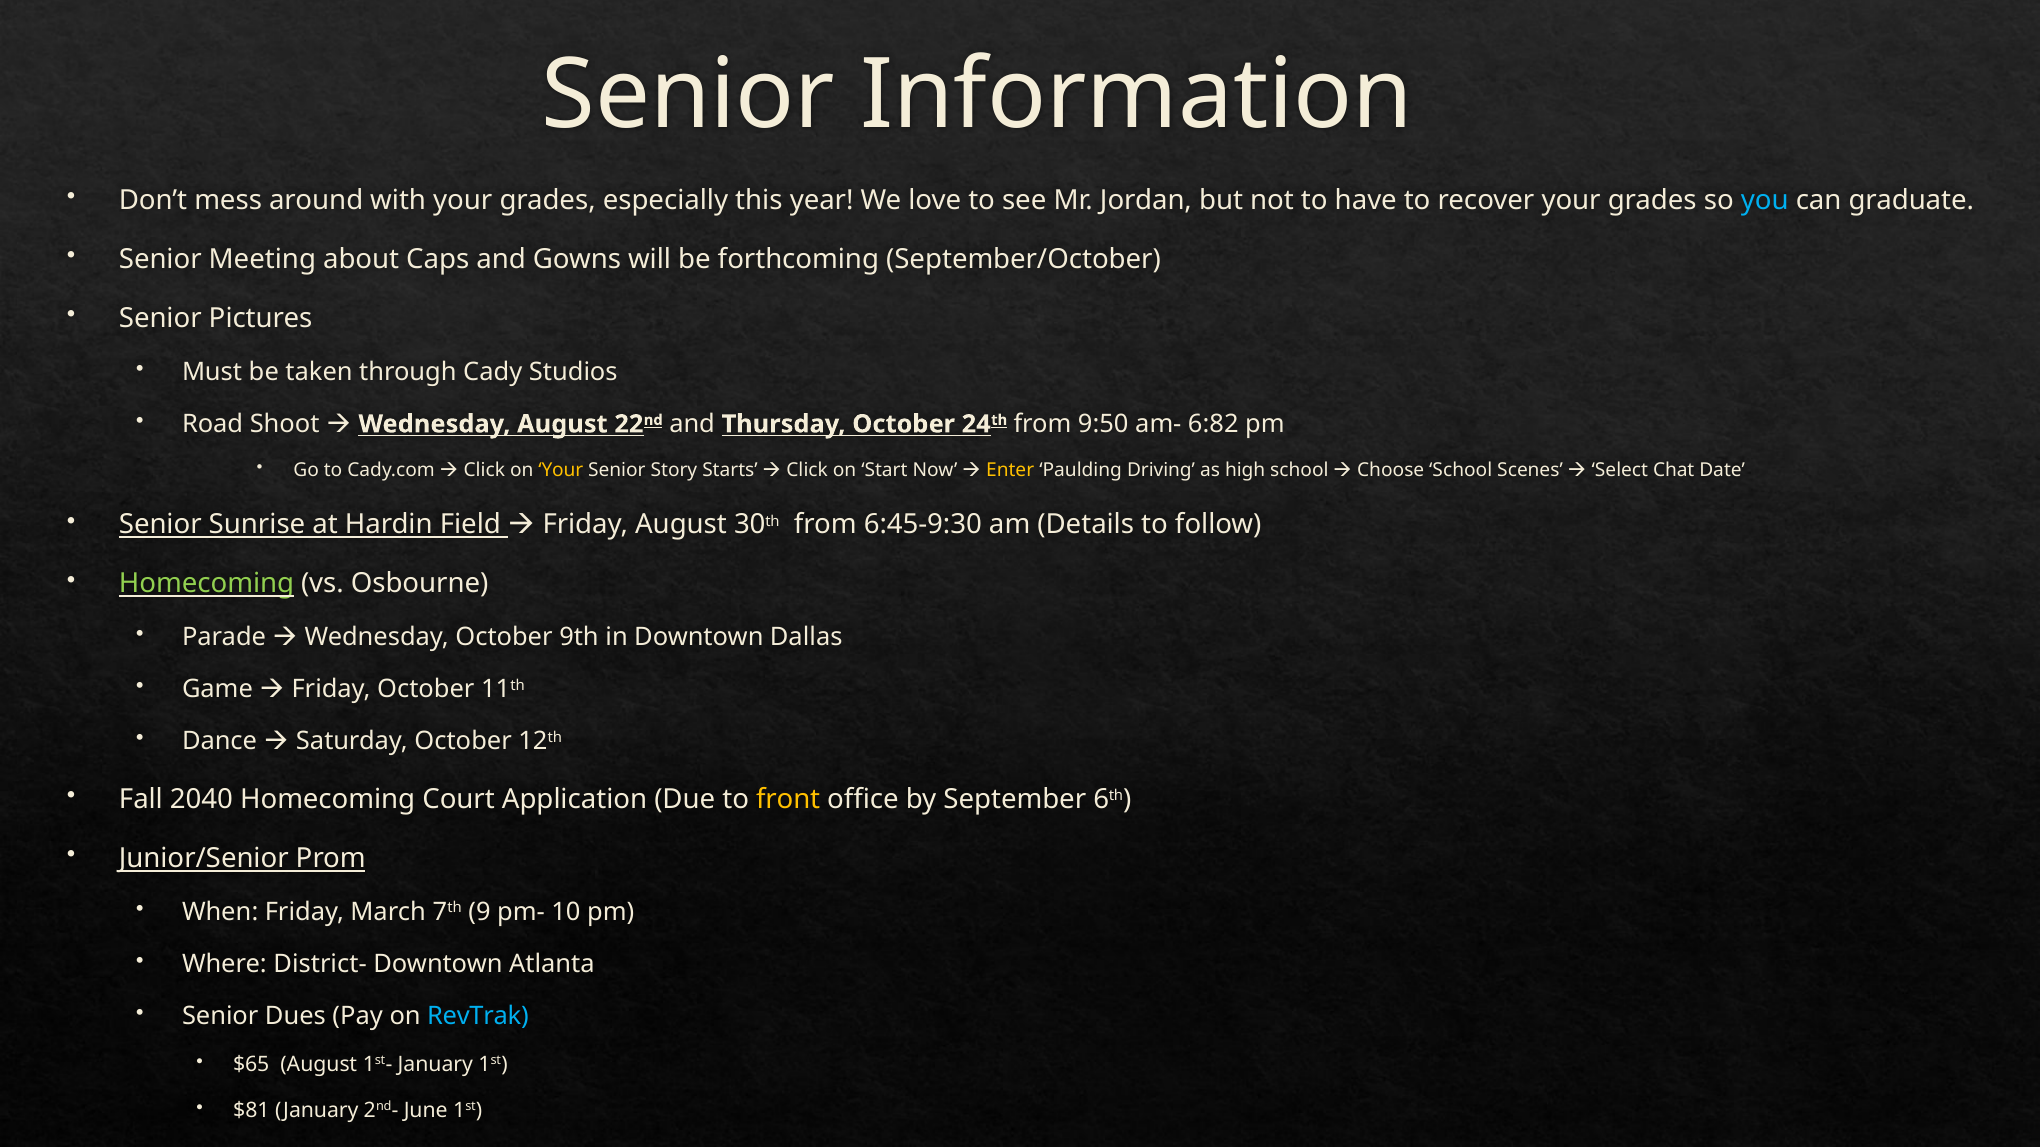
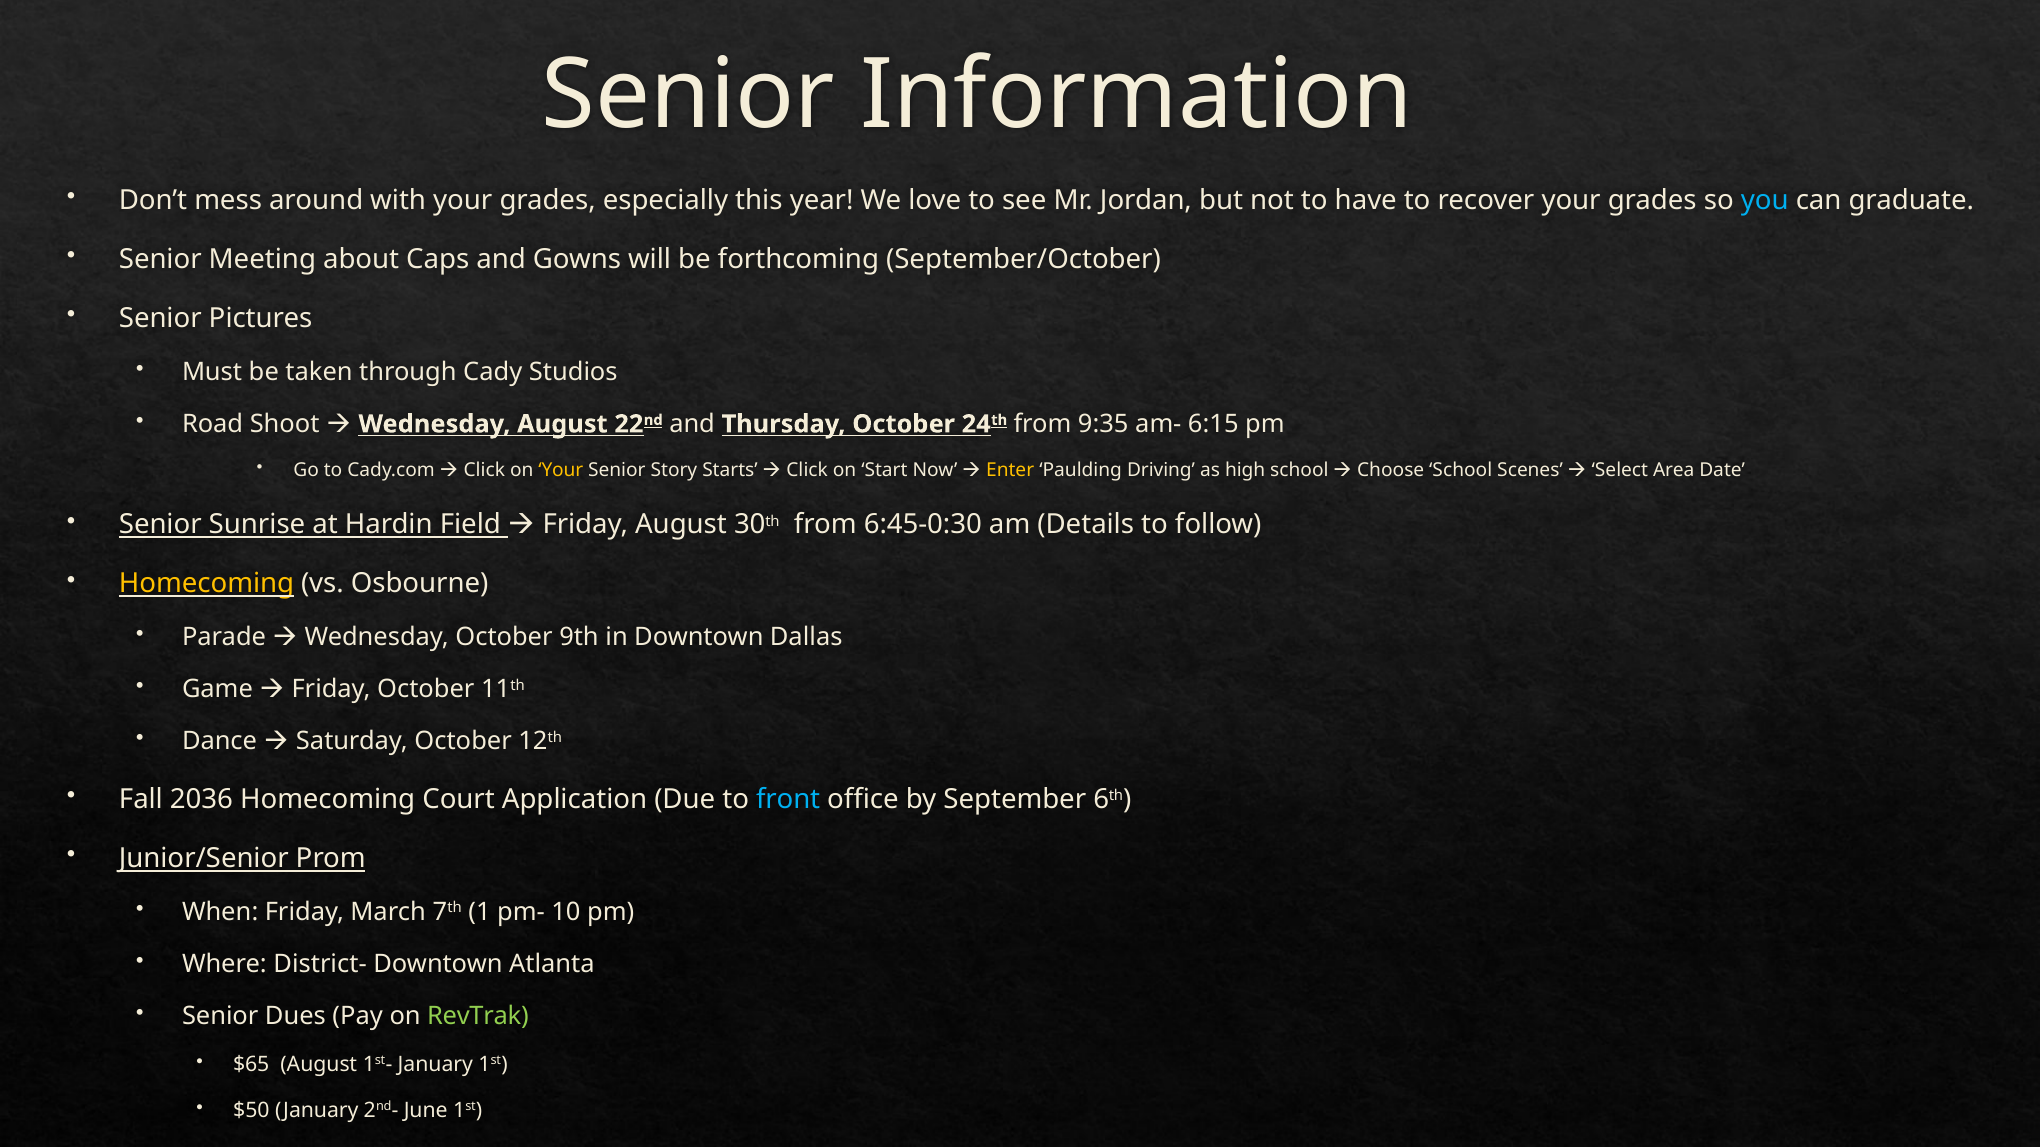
9:50: 9:50 -> 9:35 (1103, 424)
6:82: 6:82 -> 6:15 (1213, 424)
Chat: Chat -> Area (1674, 470)
6:45-9:30: 6:45-9:30 -> 6:45-0:30 (923, 525)
Homecoming colour: light green -> yellow (207, 584)
2040: 2040 -> 2036 (202, 800)
front colour: yellow -> light blue (788, 800)
9: 9 -> 1 (480, 912)
RevTrak colour: light blue -> light green (478, 1017)
$81: $81 -> $50 (251, 1111)
